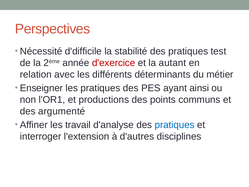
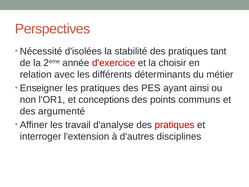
d'difficile: d'difficile -> d'isolées (83, 51)
test: test -> tant (219, 51)
autant: autant -> choisir (173, 63)
productions: productions -> conceptions (104, 100)
pratiques colour: blue -> red (175, 125)
